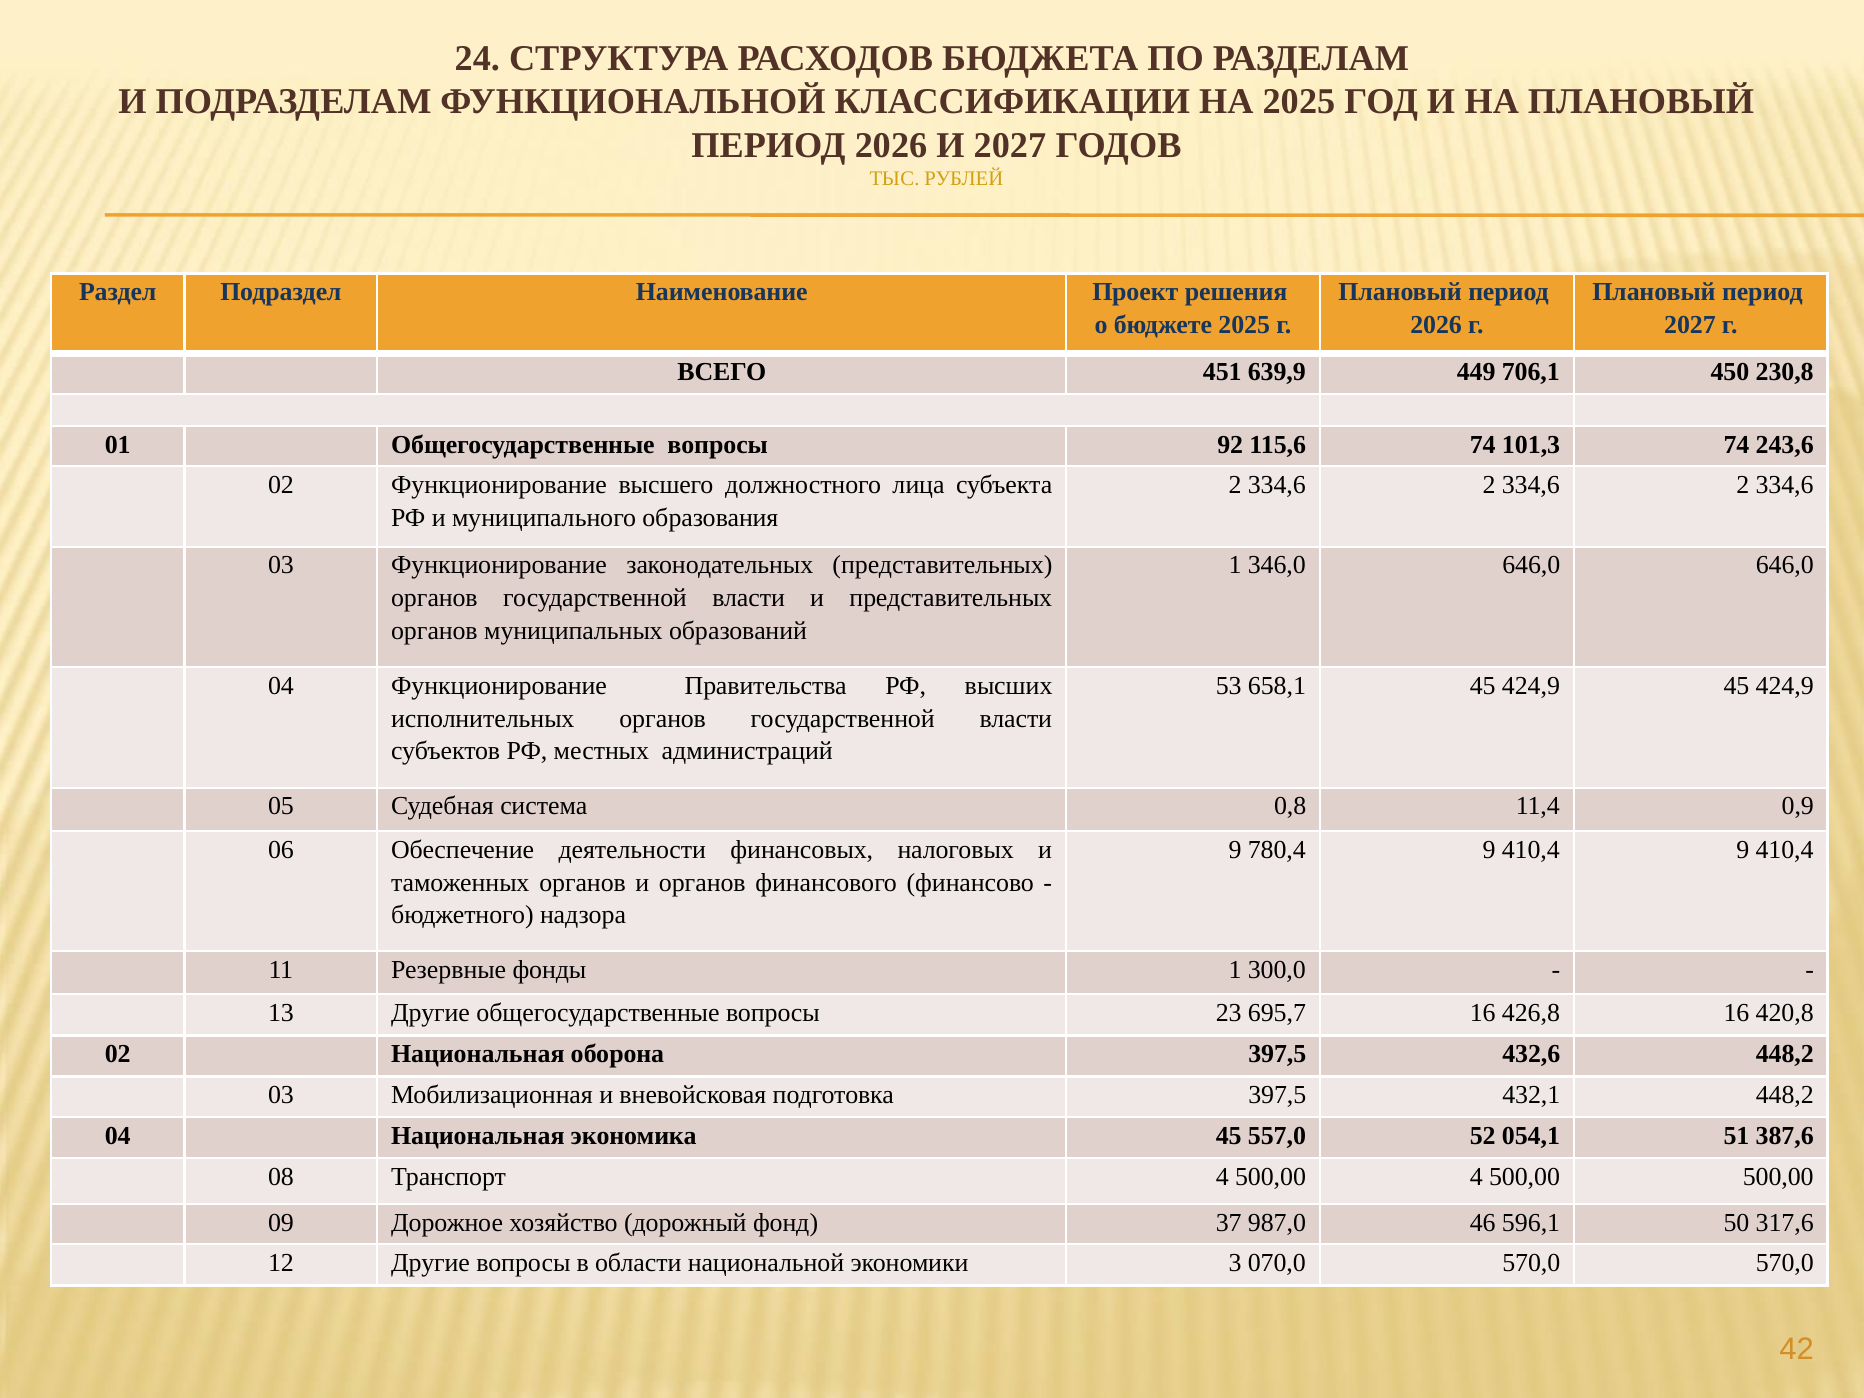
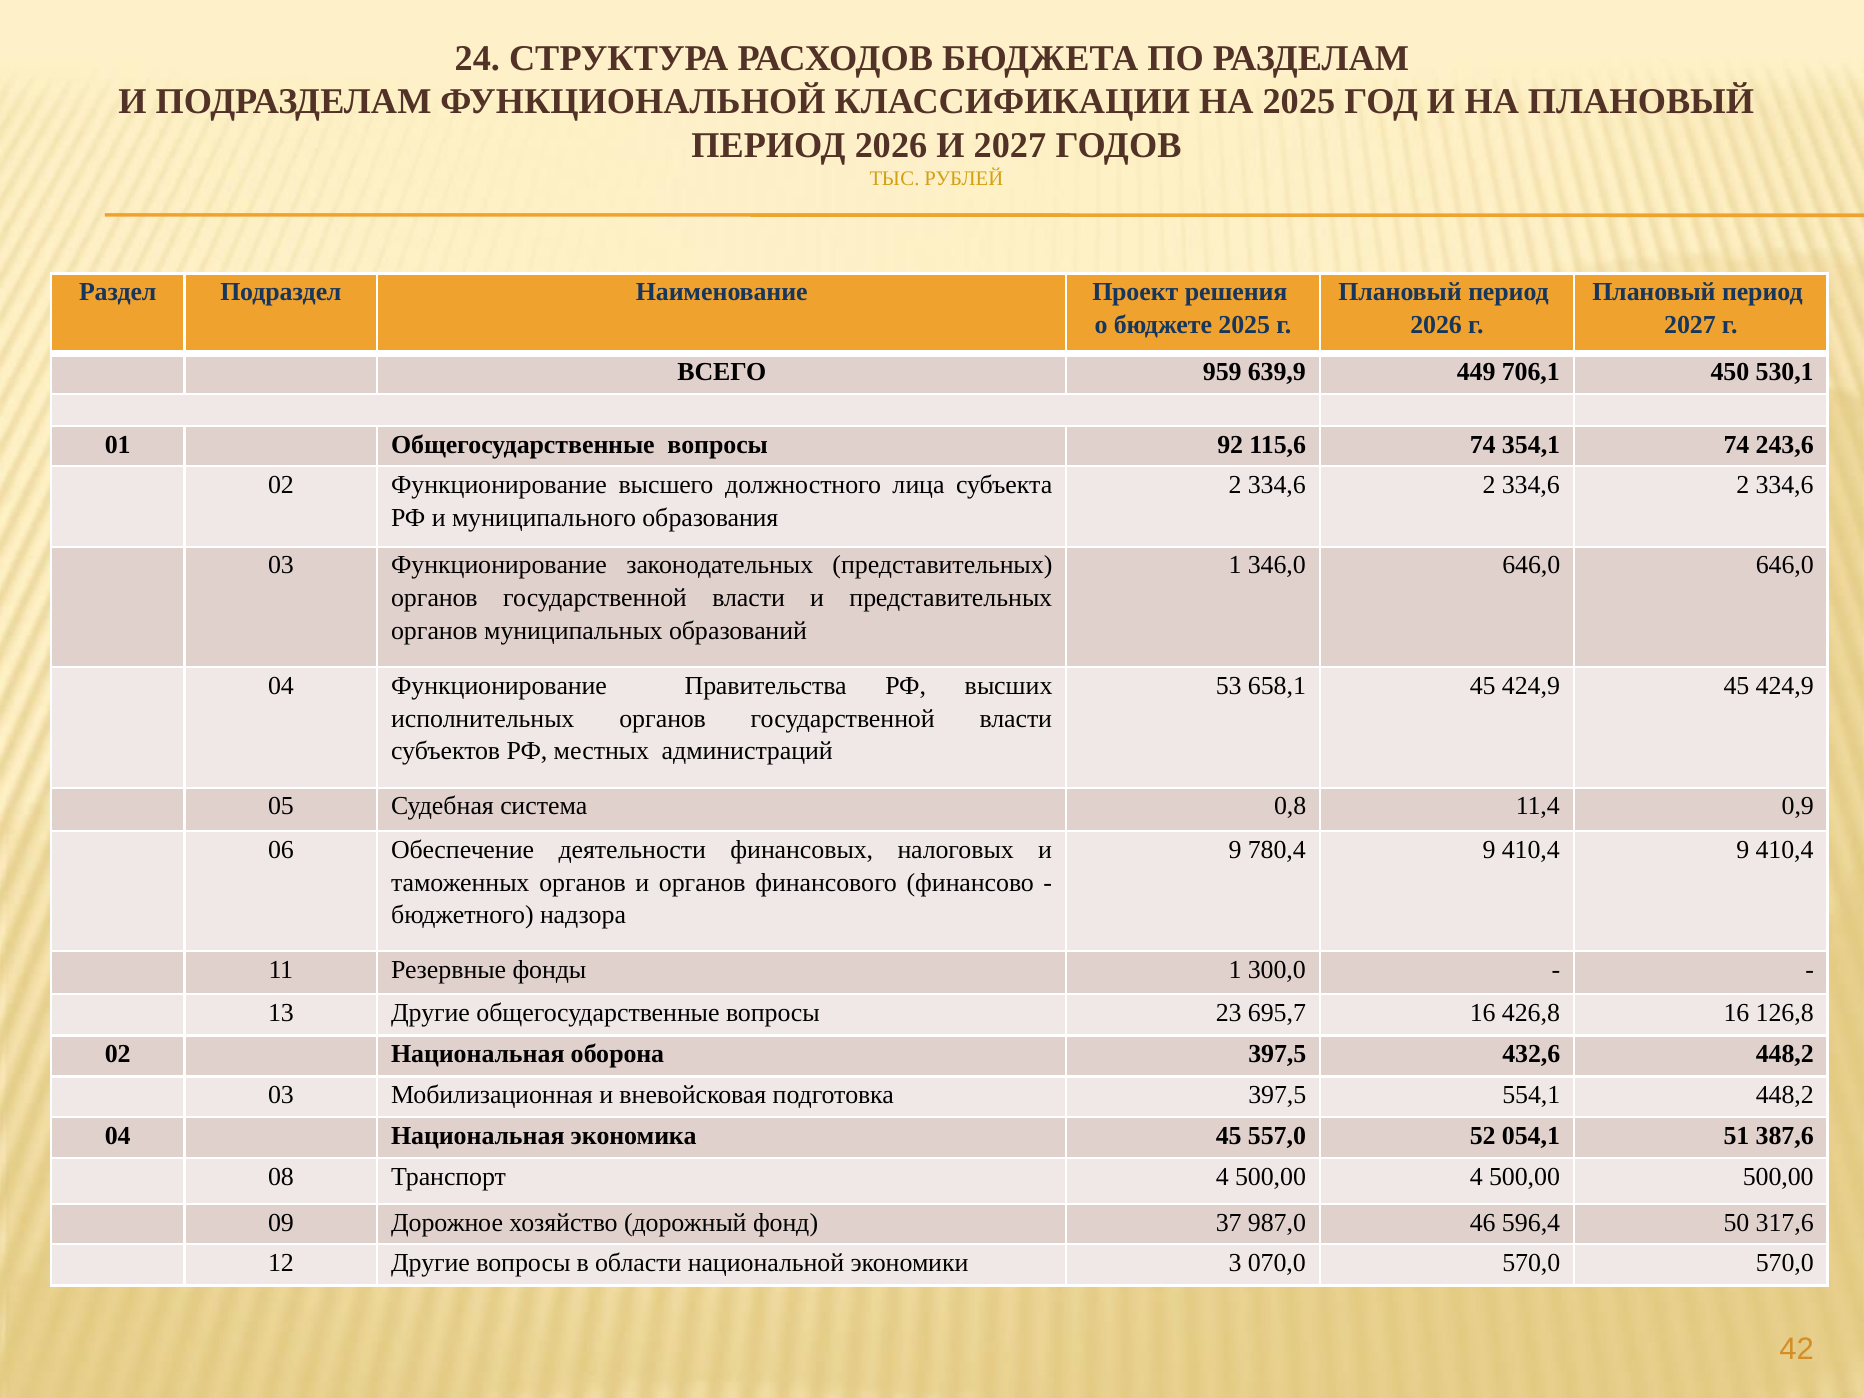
451: 451 -> 959 (1222, 372)
230,8: 230,8 -> 530,1 (1785, 372)
101,3: 101,3 -> 354,1 (1531, 445)
420,8: 420,8 -> 126,8 (1785, 1013)
432,1: 432,1 -> 554,1 (1531, 1095)
596,1: 596,1 -> 596,4 (1531, 1223)
